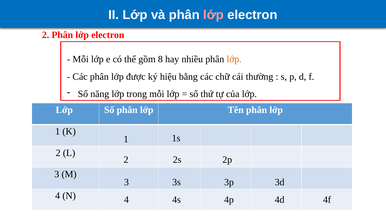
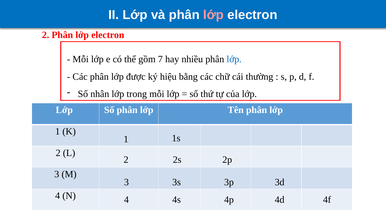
8: 8 -> 7 (160, 59)
lớp colour: orange -> blue (234, 59)
năng: năng -> nhân (100, 94)
